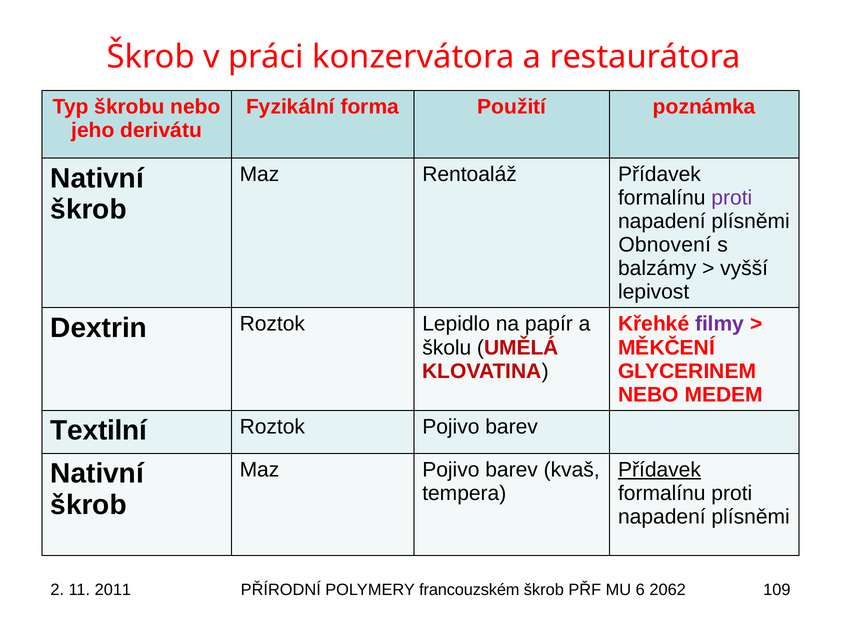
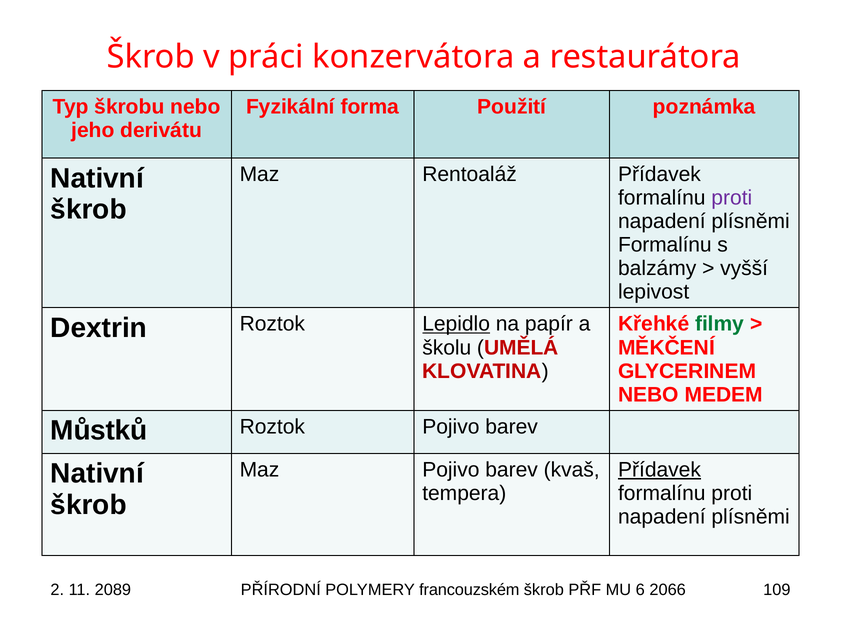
Obnovení: Obnovení -> Formalínu (665, 245)
filmy colour: purple -> green (720, 324)
Lepidlo underline: none -> present (456, 324)
Textilní: Textilní -> Můstků (99, 430)
2011: 2011 -> 2089 (113, 590)
2062: 2062 -> 2066 (668, 590)
